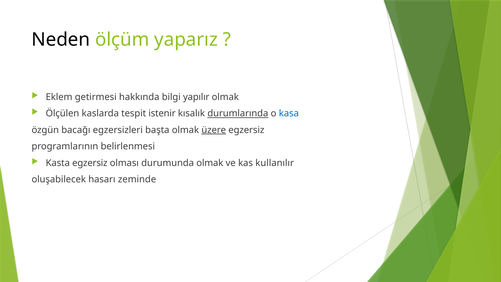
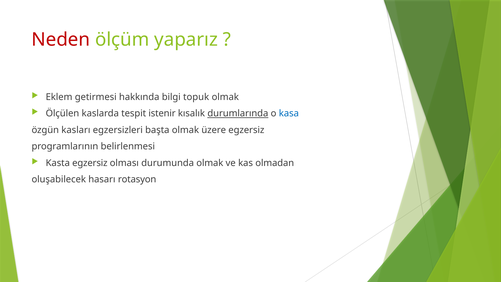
Neden colour: black -> red (61, 40)
yapılır: yapılır -> topuk (196, 97)
bacağı: bacağı -> kasları (76, 130)
üzere underline: present -> none (214, 130)
kullanılır: kullanılır -> olmadan (275, 163)
zeminde: zeminde -> rotasyon (137, 179)
